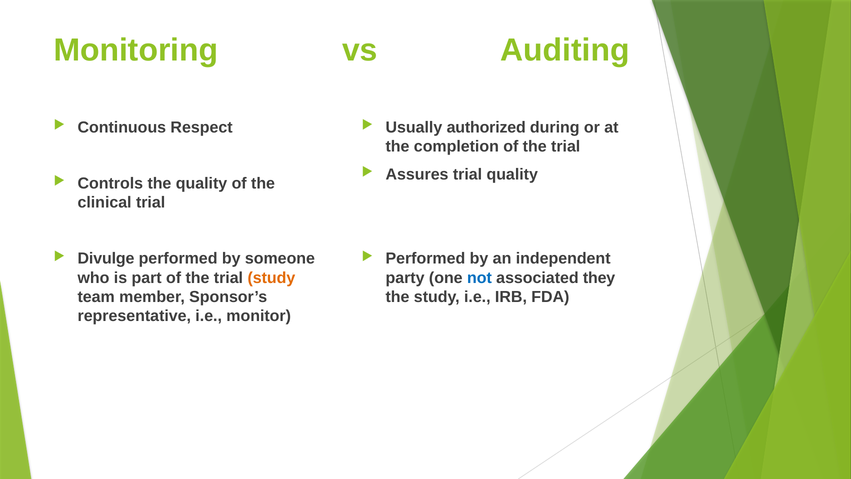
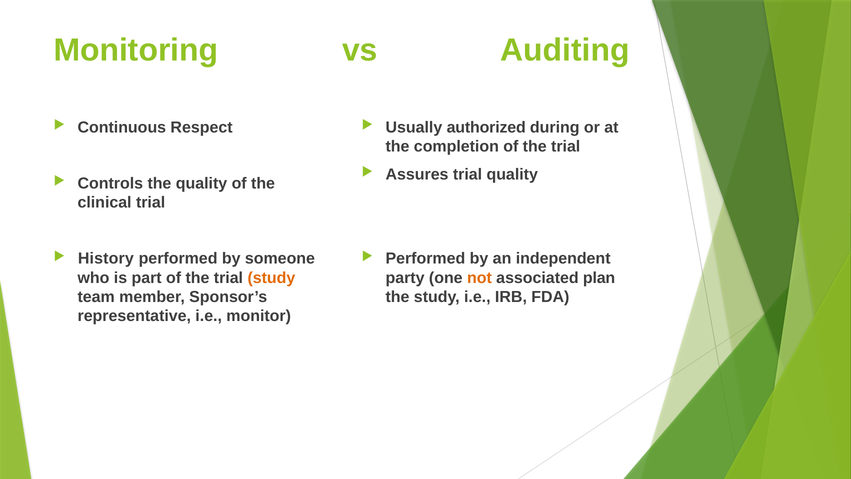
Divulge: Divulge -> History (106, 259)
not colour: blue -> orange (479, 278)
they: they -> plan (599, 278)
